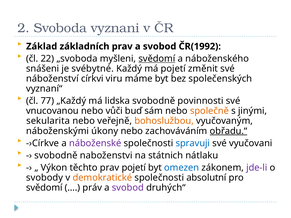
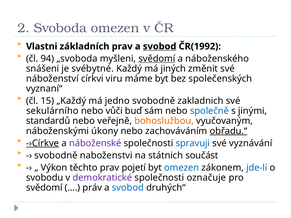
Svoboda vyznani: vyznani -> omezen (115, 28)
Základ: Základ -> Vlastni (42, 46)
svobod underline: none -> present (160, 46)
22: 22 -> 94 (47, 59)
má pojetí: pojetí -> jiných (173, 69)
77: 77 -> 15 (47, 101)
lidska: lidska -> jedno (117, 101)
povinnosti: povinnosti -> zakladnich (201, 101)
vnucovanou: vnucovanou -> sekulárního (52, 111)
společně colour: orange -> blue (209, 111)
sekularita: sekularita -> standardů (48, 121)
-›Církve underline: none -> present (43, 143)
vyučovani: vyučovani -> vyznávání (251, 143)
nátlaku: nátlaku -> součást (202, 156)
jde-li colour: purple -> blue (257, 168)
svobody: svobody -> svobodu (45, 178)
demokratické colour: orange -> purple (102, 178)
absolutní: absolutní -> označuje (206, 178)
svobod colour: purple -> blue (128, 188)
